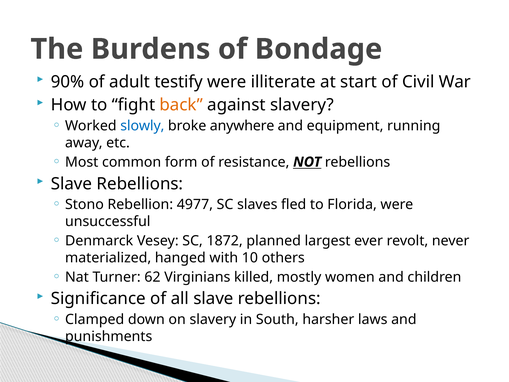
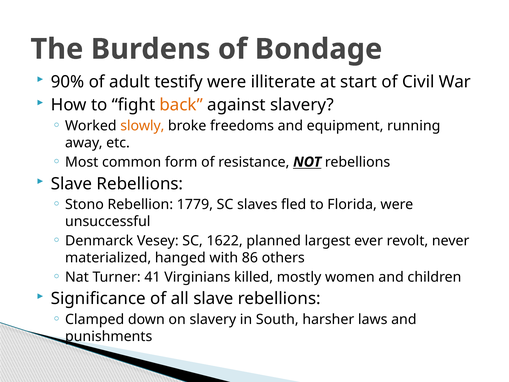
slowly colour: blue -> orange (142, 126)
anywhere: anywhere -> freedoms (242, 126)
4977: 4977 -> 1779 (195, 204)
1872: 1872 -> 1622 (225, 241)
10: 10 -> 86 (250, 258)
62: 62 -> 41 (152, 277)
